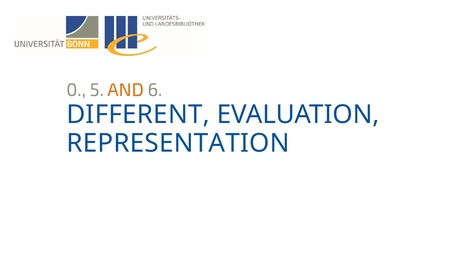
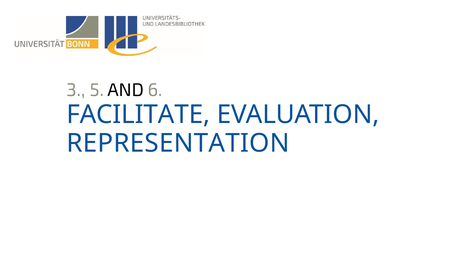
0: 0 -> 3 (76, 90)
AND colour: orange -> black (126, 90)
DIFFERENT: DIFFERENT -> FACILITATE (138, 114)
